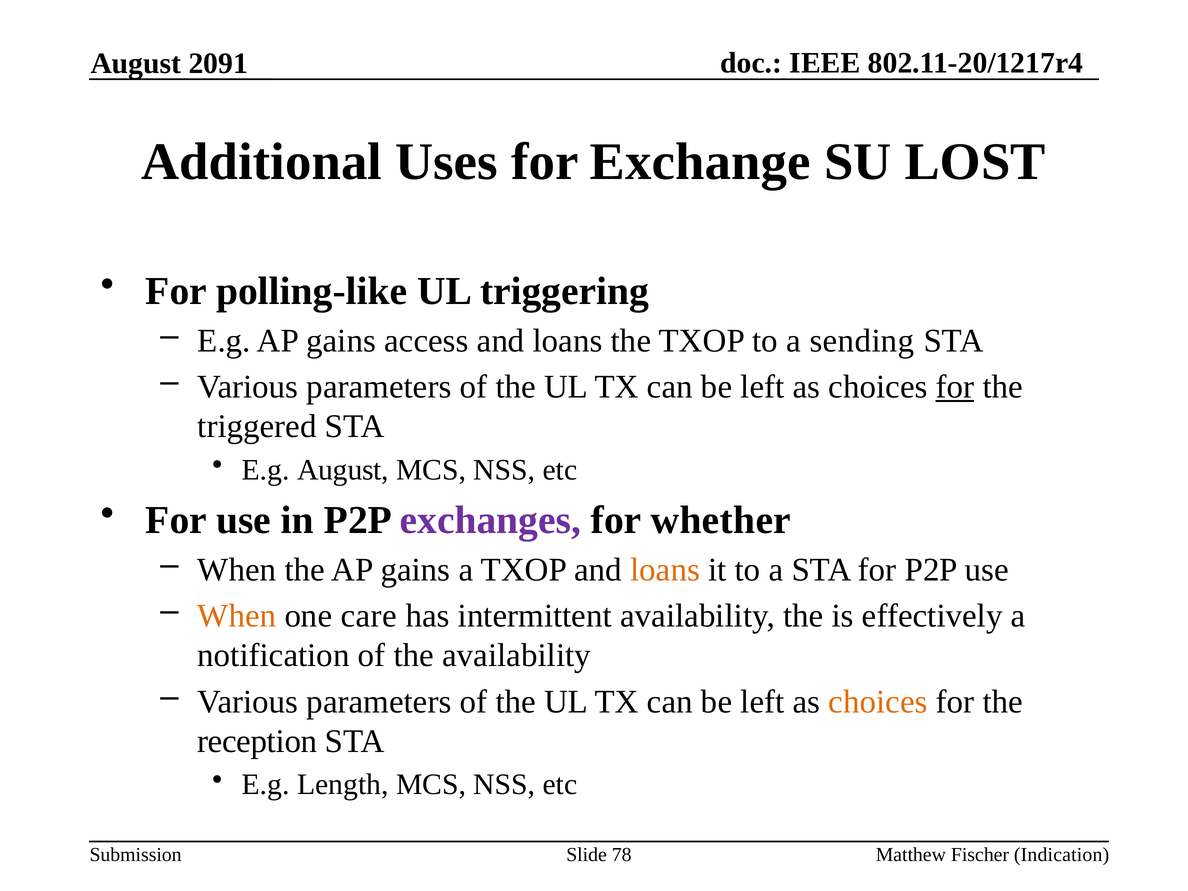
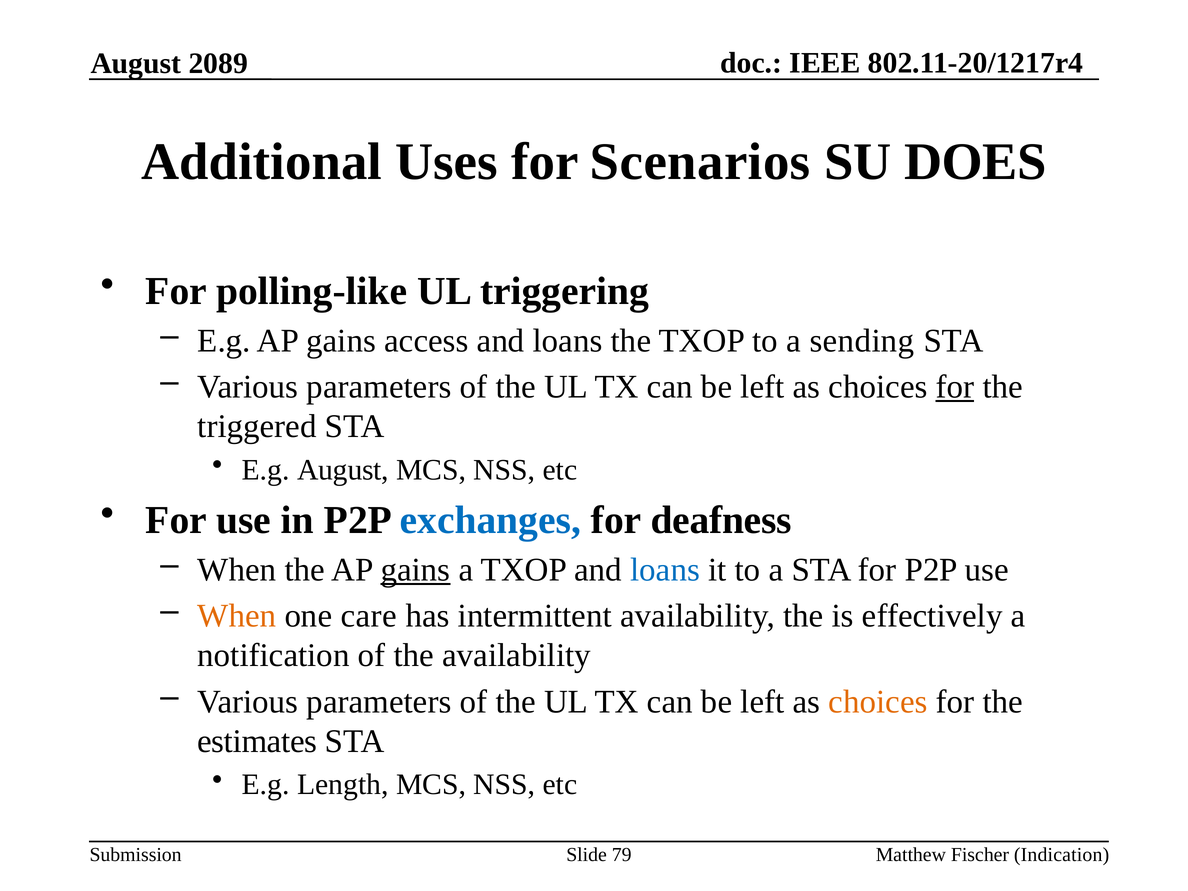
2091: 2091 -> 2089 (218, 63)
Exchange: Exchange -> Scenarios (700, 162)
LOST: LOST -> DOES (975, 162)
exchanges colour: purple -> blue (490, 520)
whether: whether -> deafness (721, 520)
gains underline: none -> present (415, 570)
loans colour: orange -> blue (665, 570)
reception: reception -> estimates (257, 741)
78: 78 -> 79 (622, 855)
